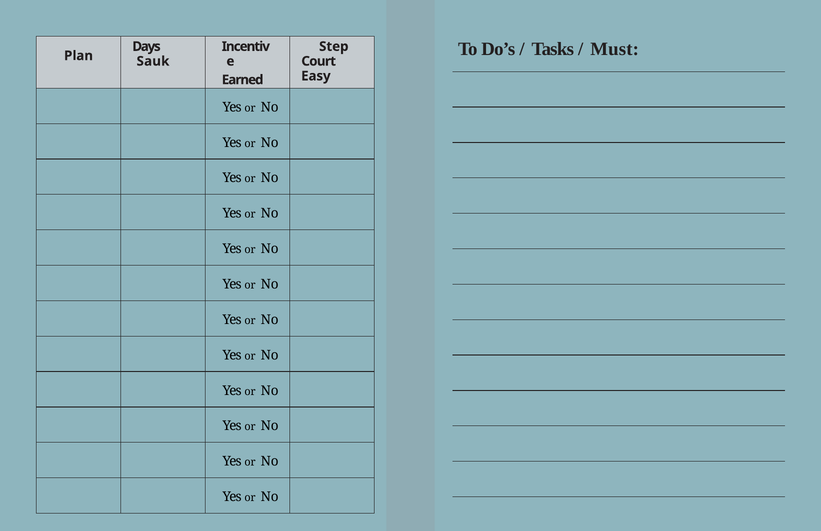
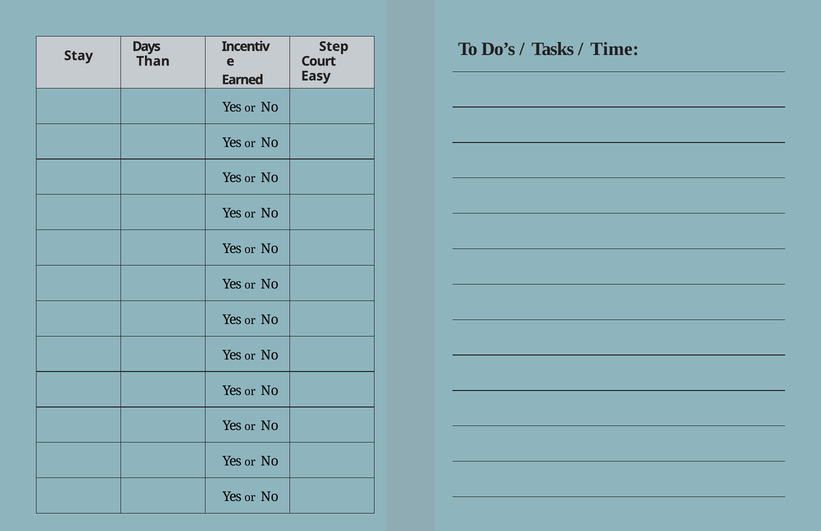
Must: Must -> Time (615, 49)
Plan: Plan -> Stay (78, 56)
Sauk: Sauk -> Than (153, 61)
